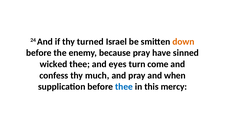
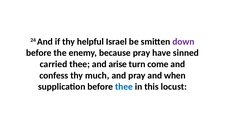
turned: turned -> helpful (90, 41)
down colour: orange -> purple (183, 41)
wicked: wicked -> carried (53, 64)
eyes: eyes -> arise (118, 64)
mercy: mercy -> locust (174, 86)
